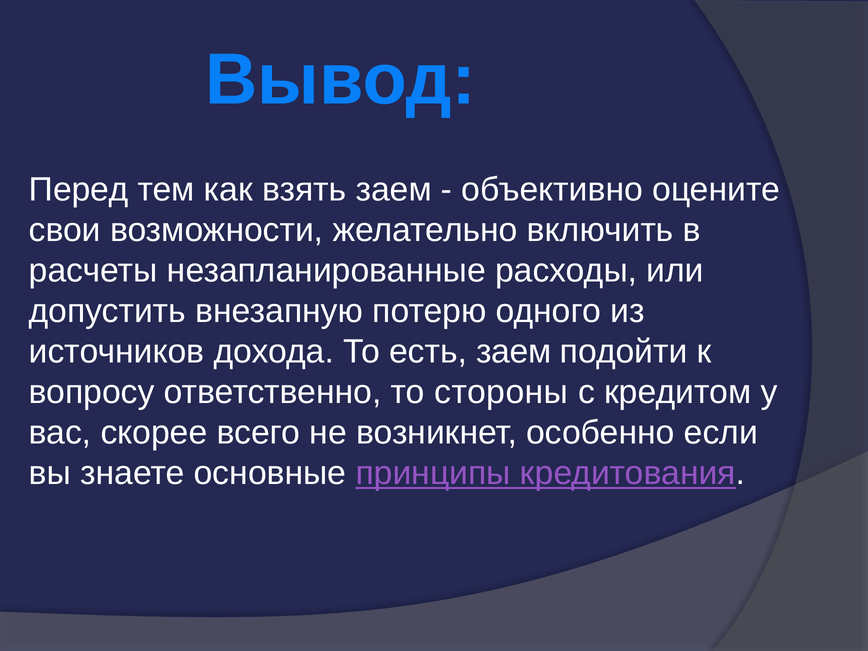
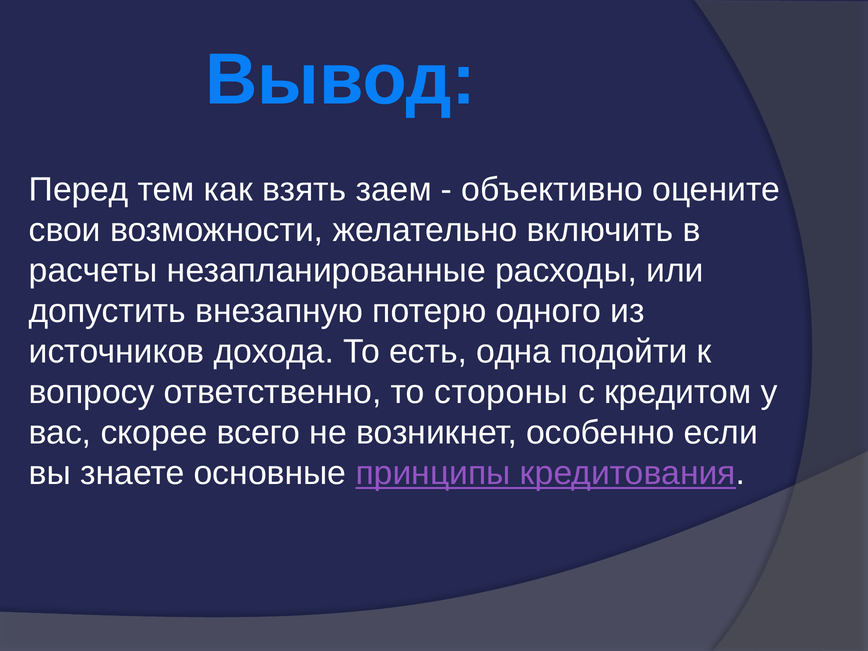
есть заем: заем -> одна (514, 352)
